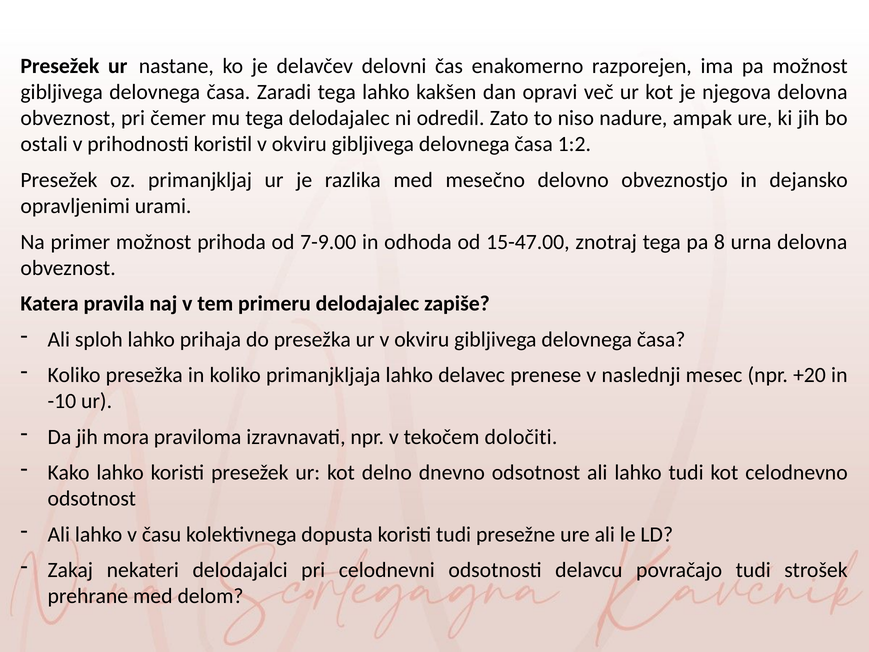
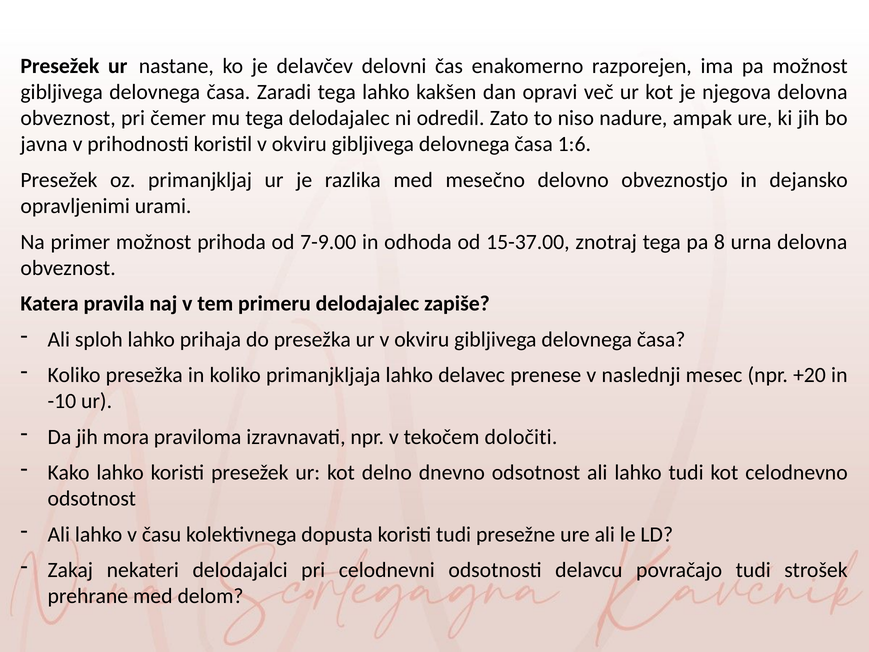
ostali: ostali -> javna (44, 144)
1:2: 1:2 -> 1:6 (574, 144)
15-47.00: 15-47.00 -> 15-37.00 (528, 242)
